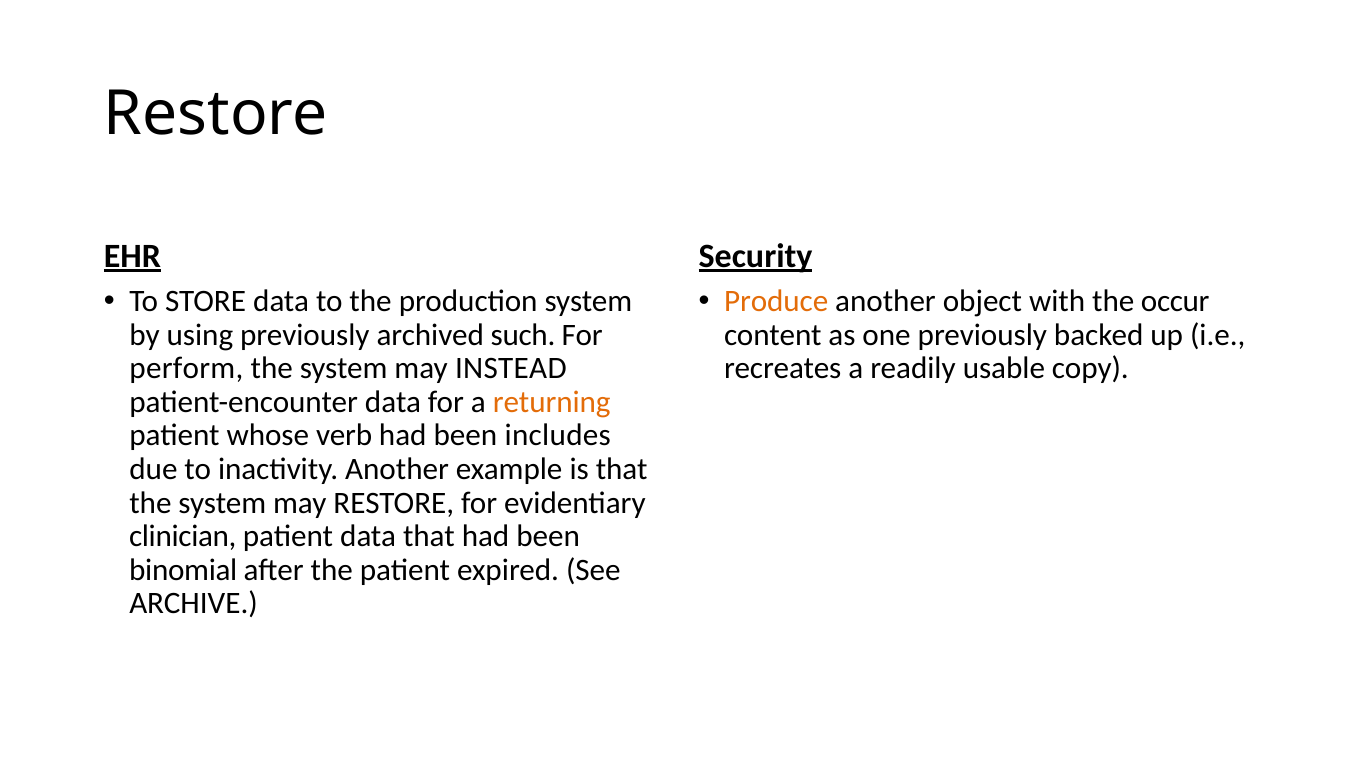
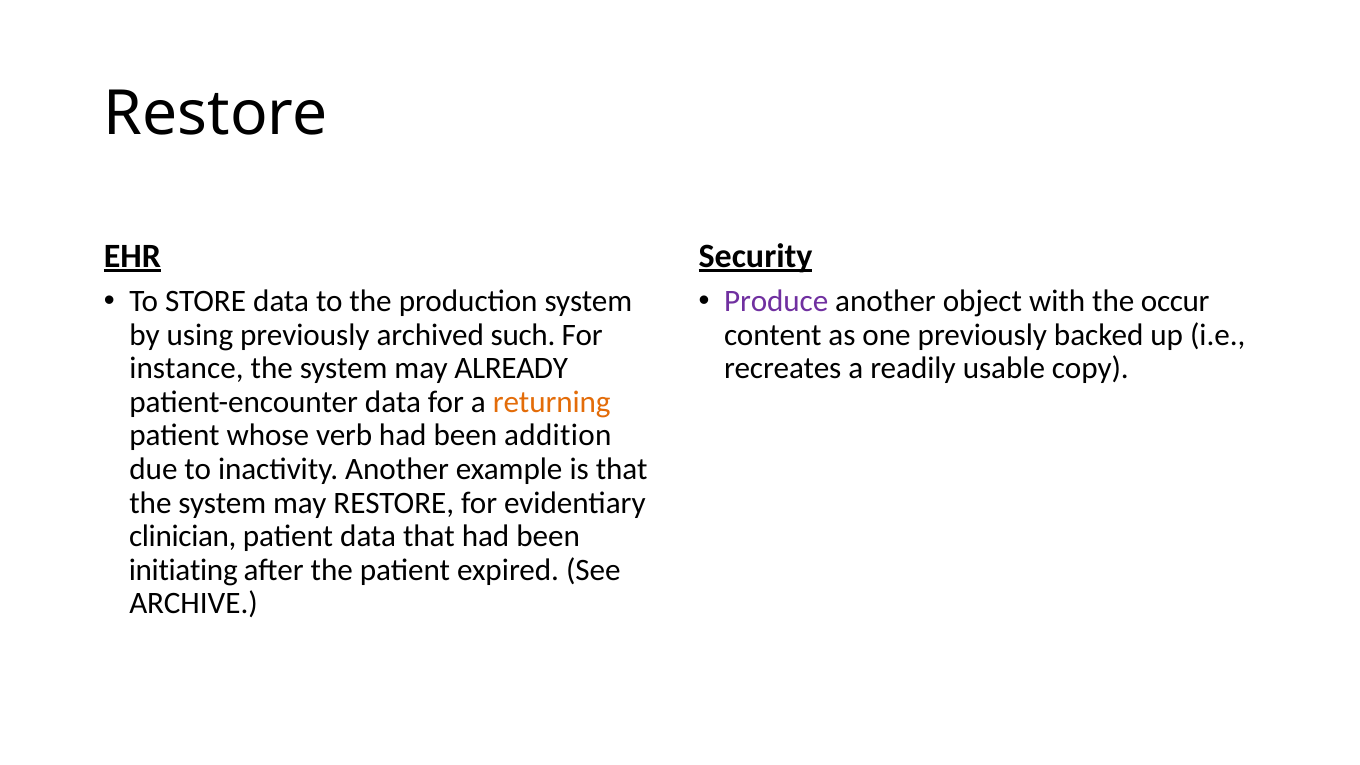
Produce colour: orange -> purple (776, 301)
perform: perform -> instance (186, 368)
INSTEAD: INSTEAD -> ALREADY (511, 368)
includes: includes -> addition (558, 436)
binomial: binomial -> initiating (183, 570)
